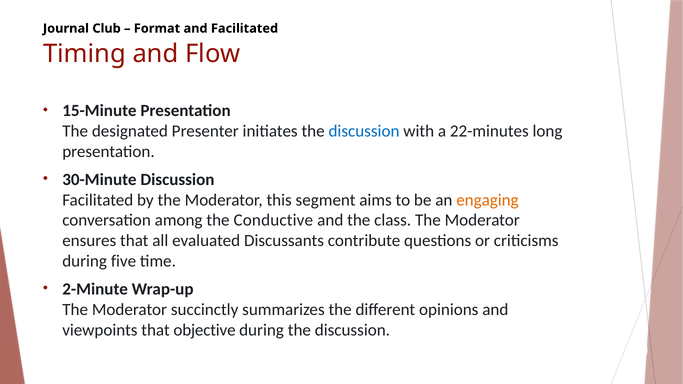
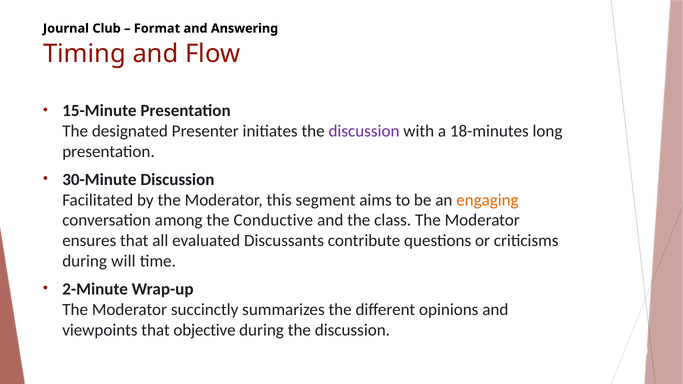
and Facilitated: Facilitated -> Answering (245, 28)
discussion colour: blue -> purple (364, 131)
22-minutes: 22-minutes -> 18-minutes (489, 131)
five: five -> will (123, 261)
